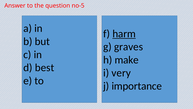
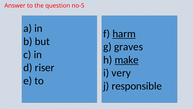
make underline: none -> present (127, 60)
best: best -> riser (45, 67)
importance: importance -> responsible (137, 86)
